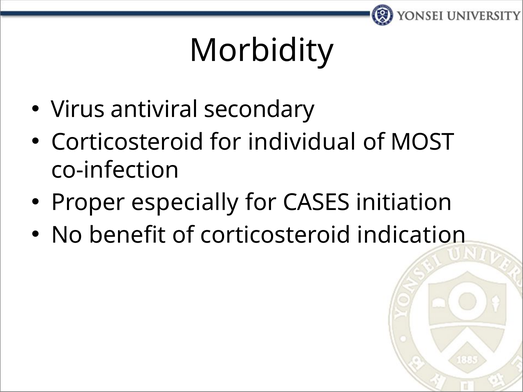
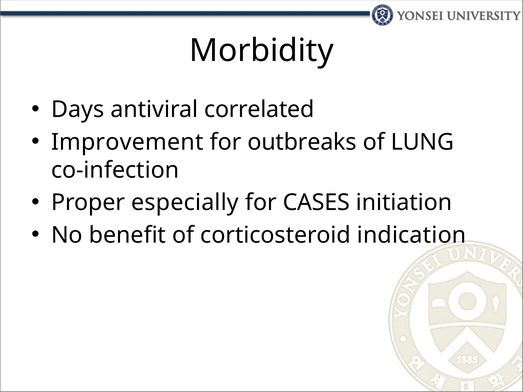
Virus: Virus -> Days (78, 110)
secondary: secondary -> correlated (259, 110)
Corticosteroid: Corticosteroid -> Improvement (127, 142)
individual: individual -> outbreaks (302, 142)
MOST: MOST -> LUNG (422, 142)
